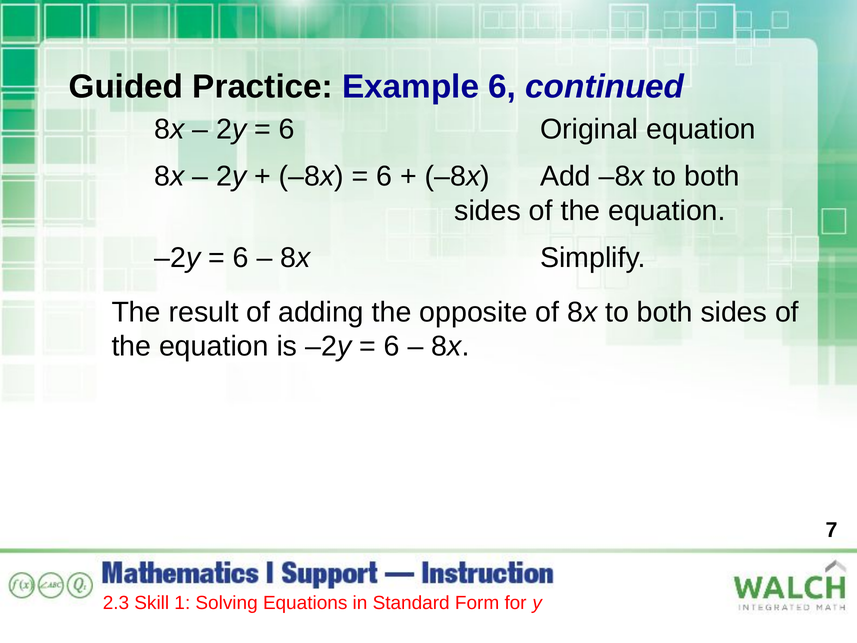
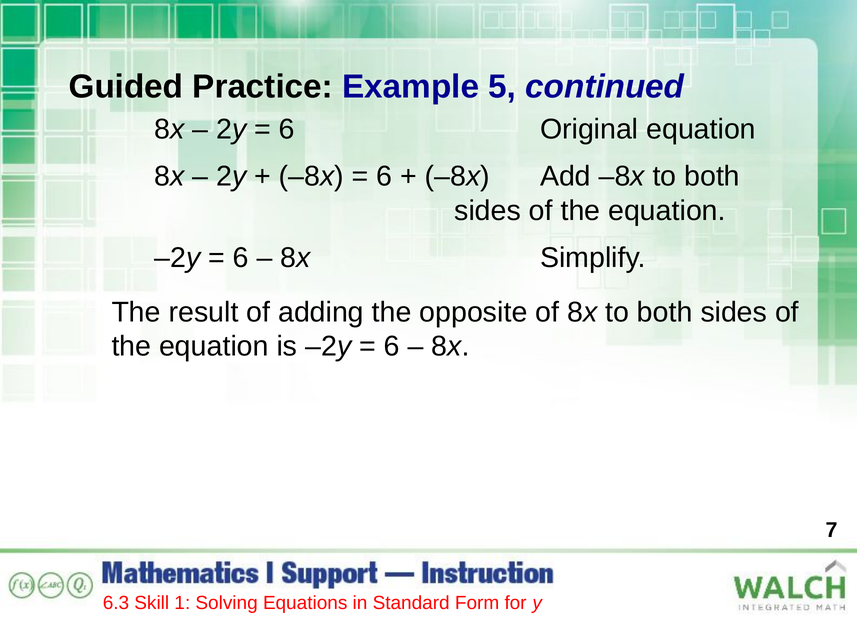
Example 6: 6 -> 5 (502, 87)
2.3: 2.3 -> 6.3 (116, 602)
